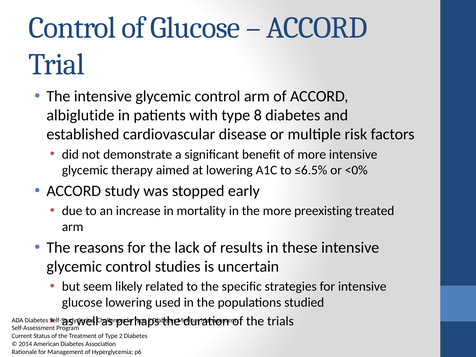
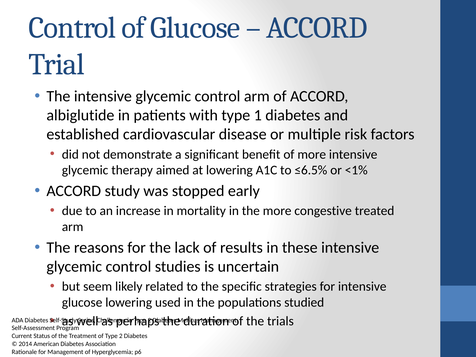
8: 8 -> 1 (258, 115)
<0%: <0% -> <1% (356, 170)
preexisting: preexisting -> congestive (323, 211)
